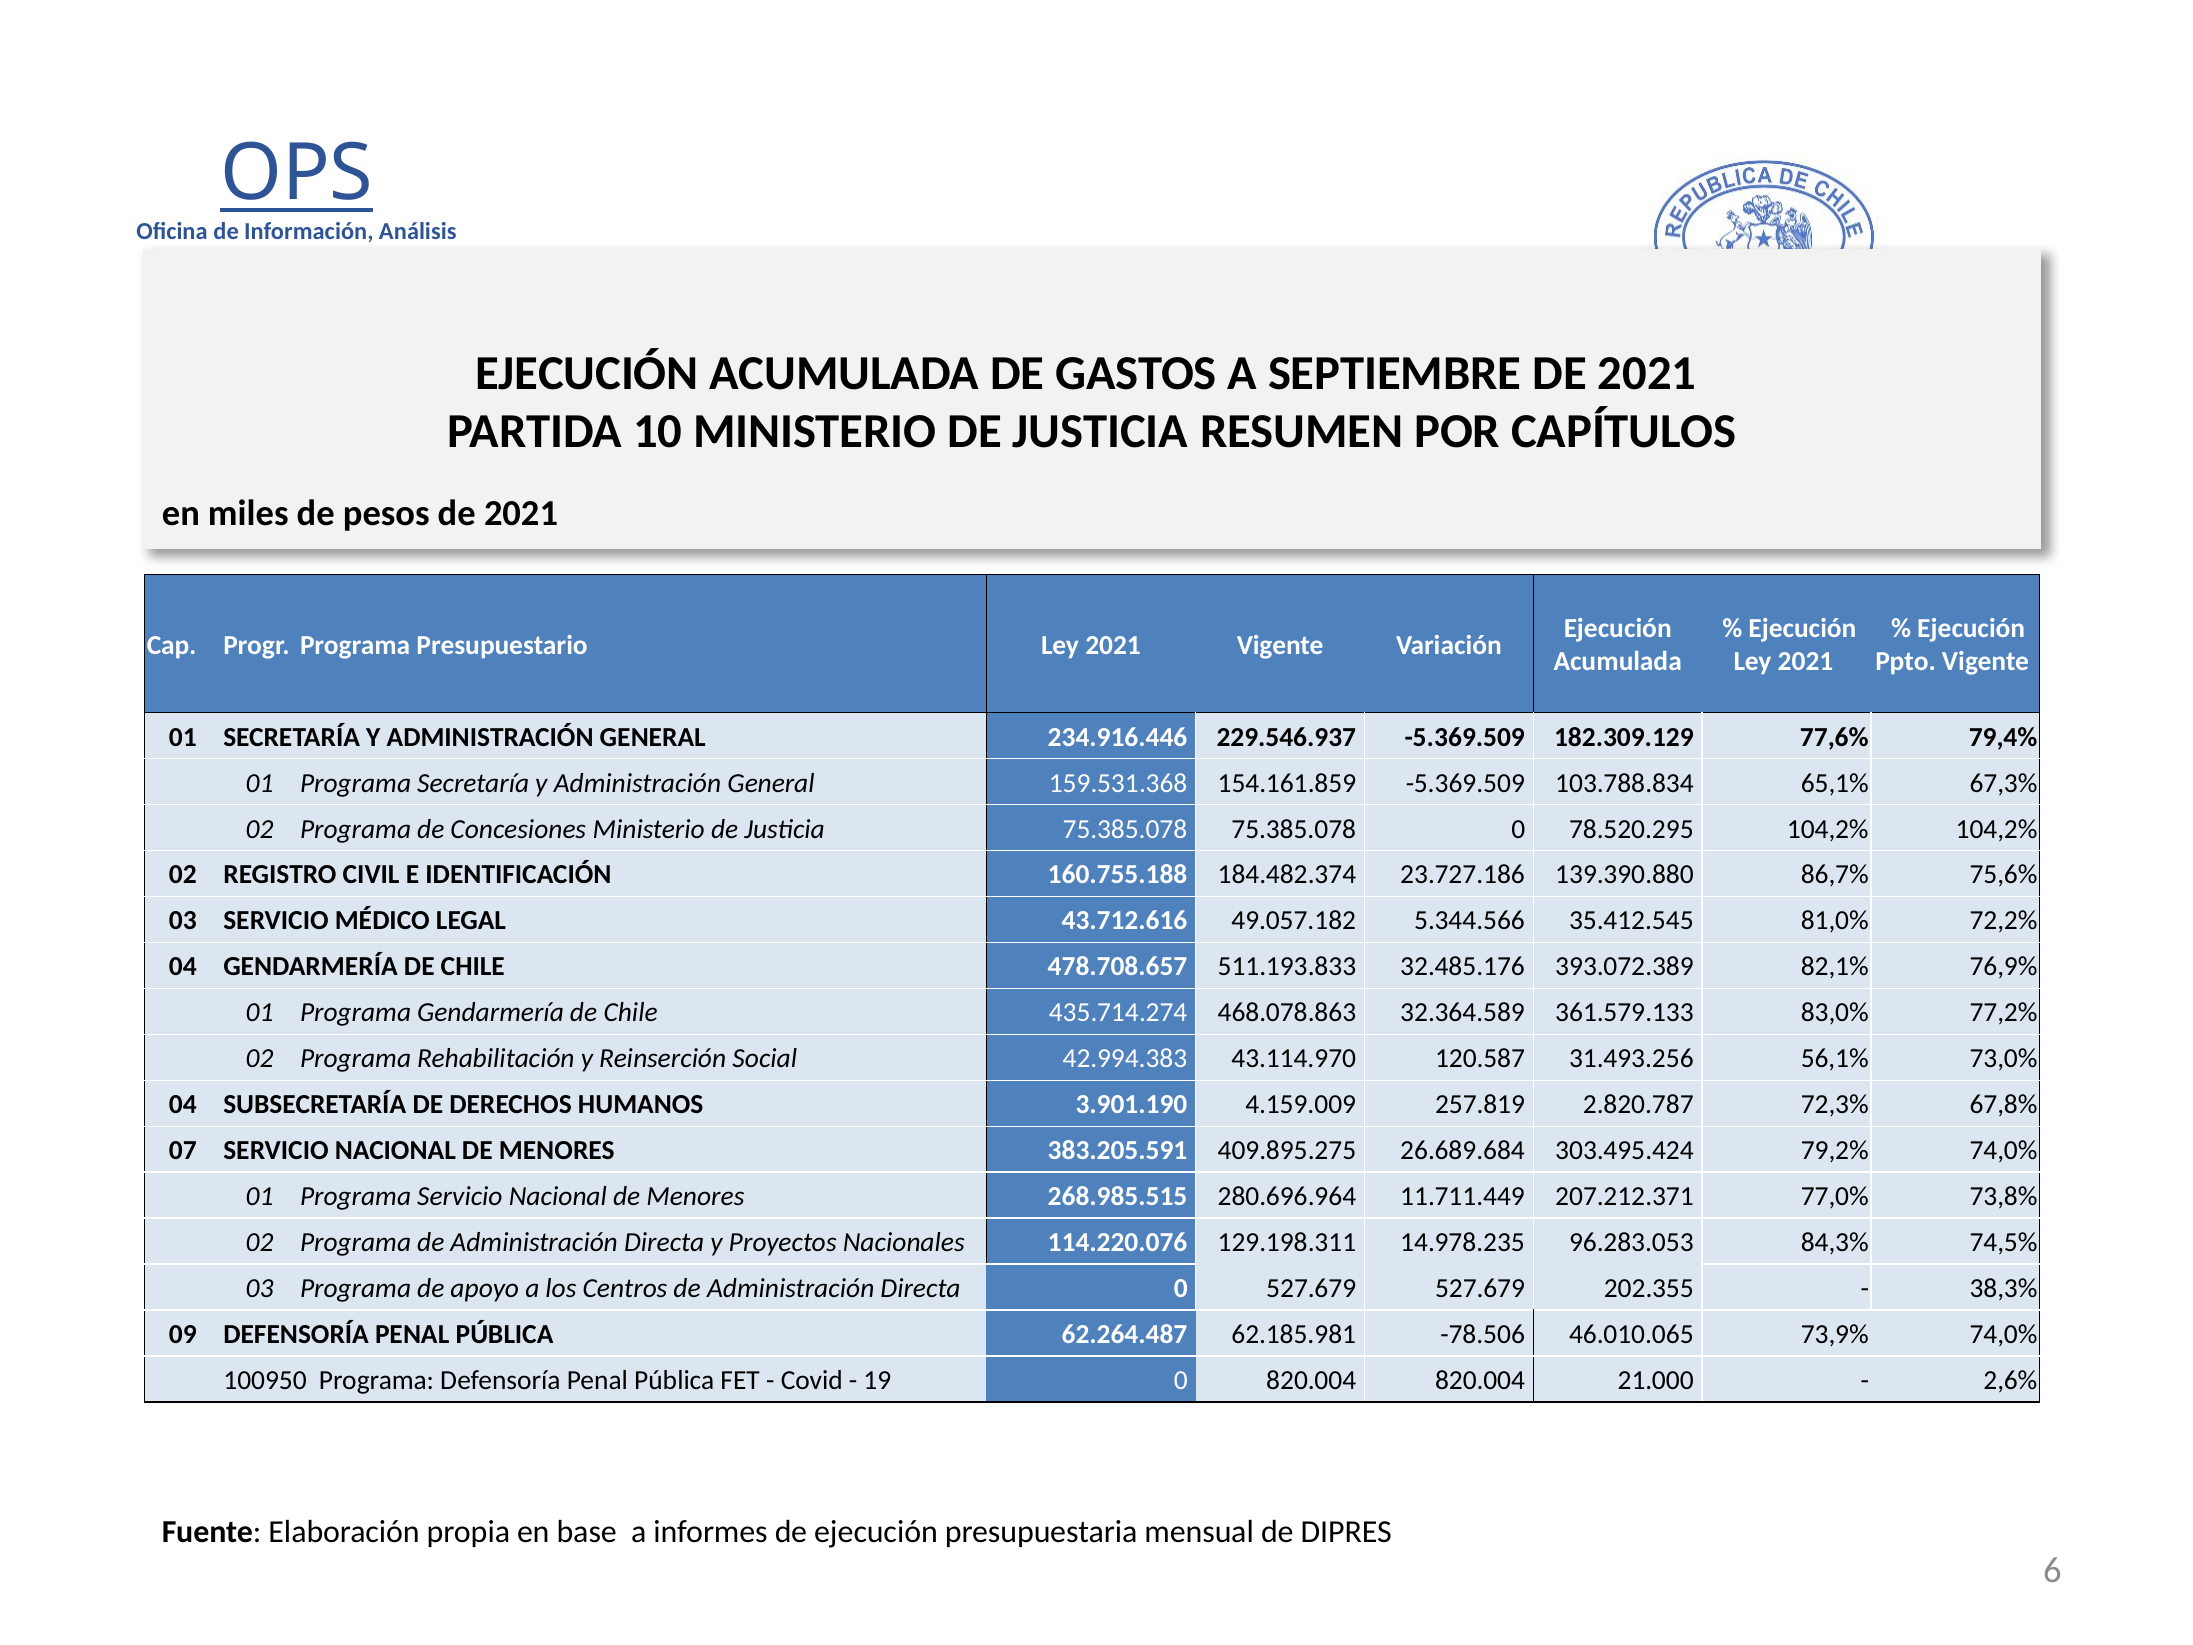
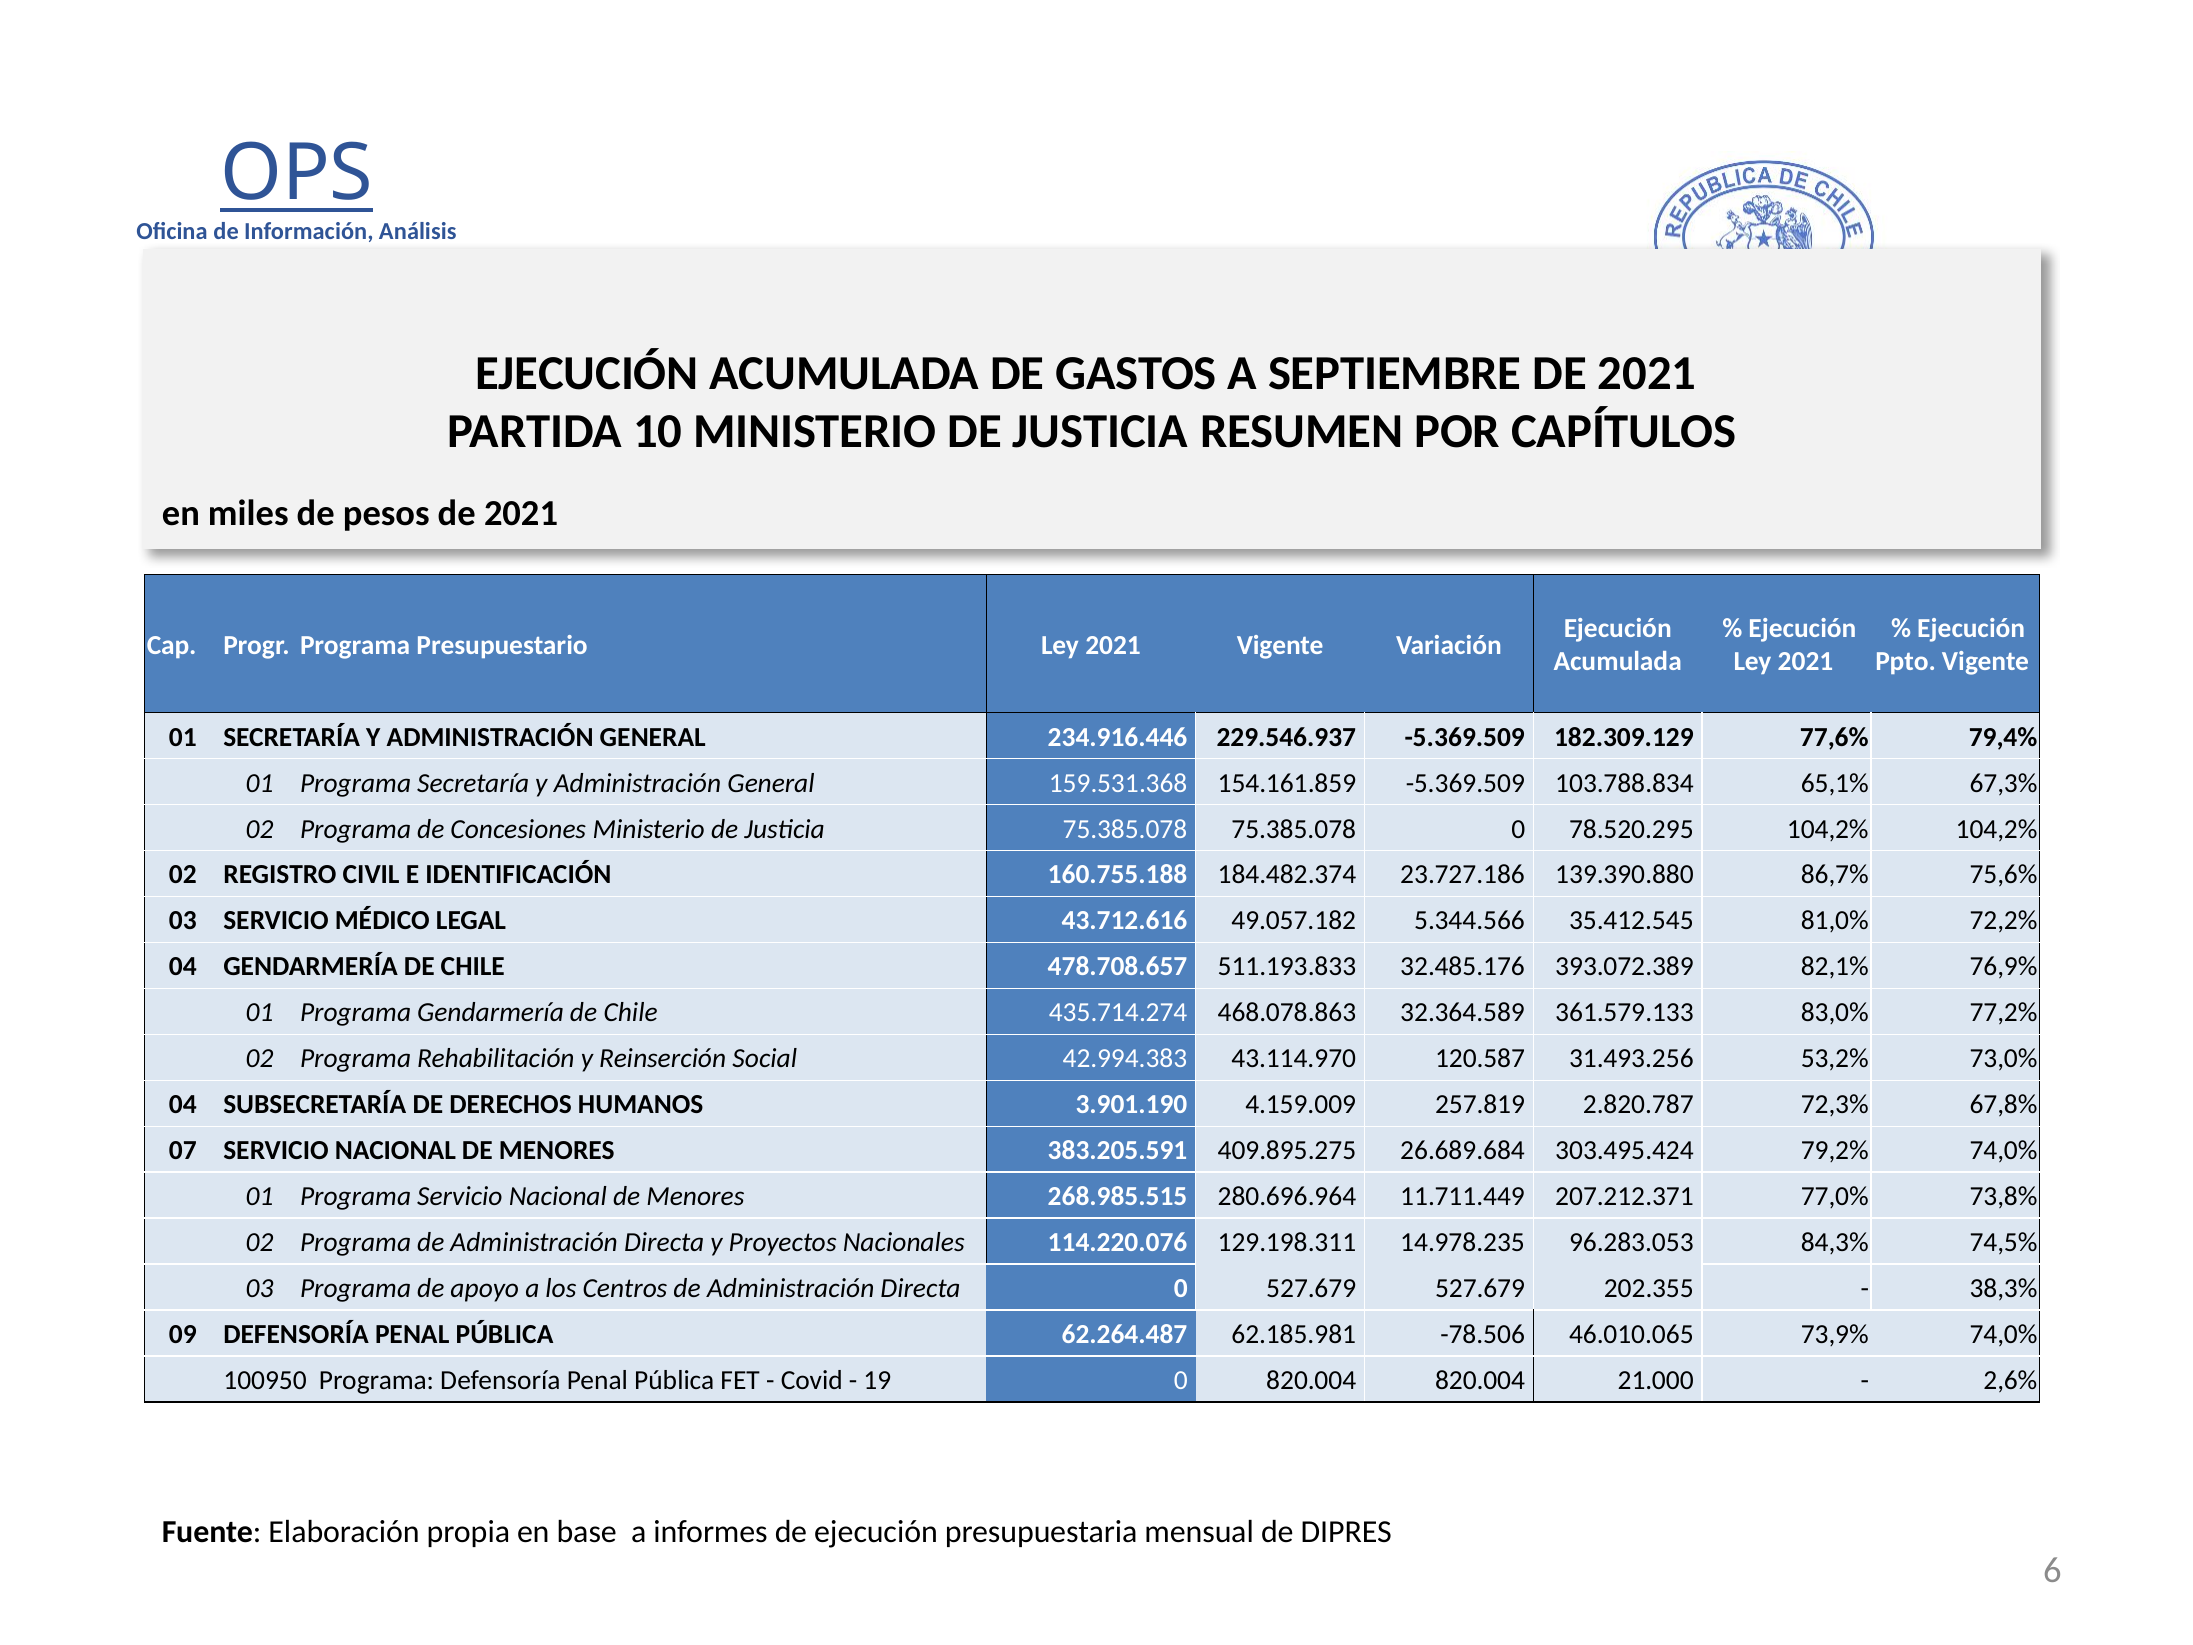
56,1%: 56,1% -> 53,2% (1835, 1059)
